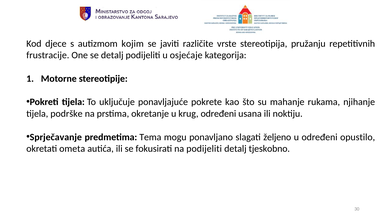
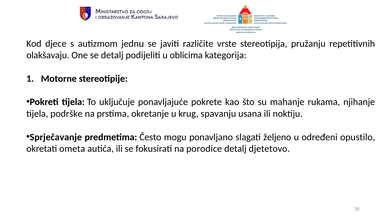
kojim: kojim -> jednu (133, 44)
frustracije: frustracije -> olakšavaju (48, 55)
osjećaje: osjećaje -> oblicima (186, 55)
krug određeni: određeni -> spavanju (218, 114)
Tema: Tema -> Često (150, 137)
na podijeliti: podijeliti -> porodice (204, 149)
tjeskobno: tjeskobno -> djetetovo (269, 149)
